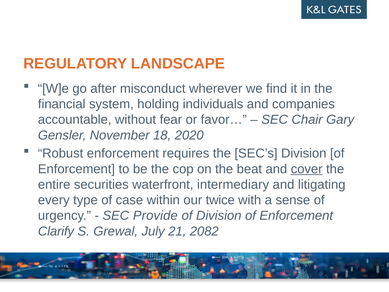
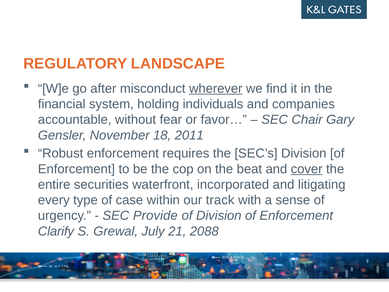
wherever underline: none -> present (216, 88)
2020: 2020 -> 2011 (189, 135)
intermediary: intermediary -> incorporated (233, 184)
twice: twice -> track (220, 200)
2082: 2082 -> 2088 (204, 231)
